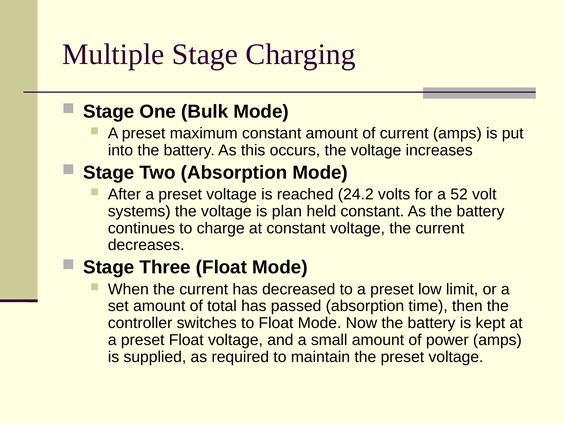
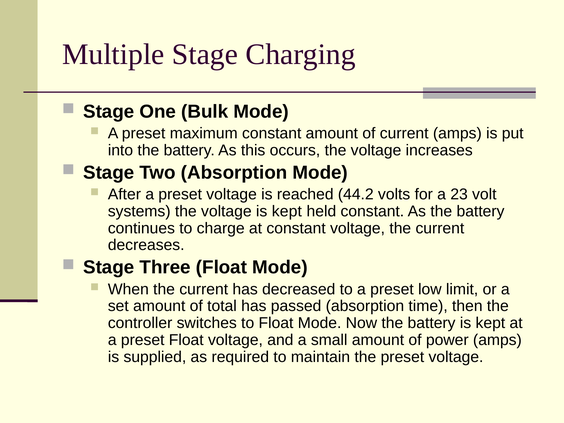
24.2: 24.2 -> 44.2 (356, 194)
52: 52 -> 23 (459, 194)
voltage is plan: plan -> kept (287, 211)
